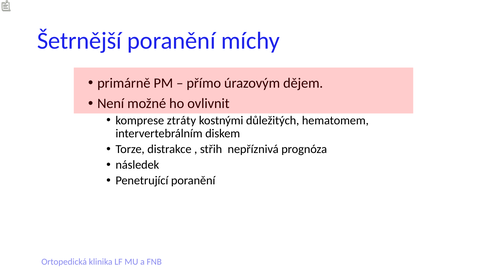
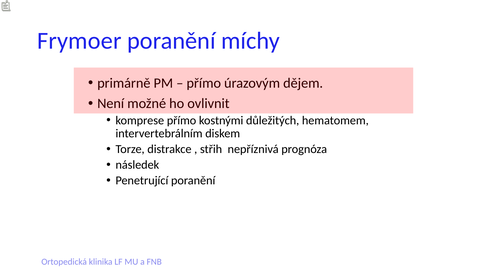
Šetrnější: Šetrnější -> Frymoer (79, 41)
komprese ztráty: ztráty -> přímo (182, 120)
